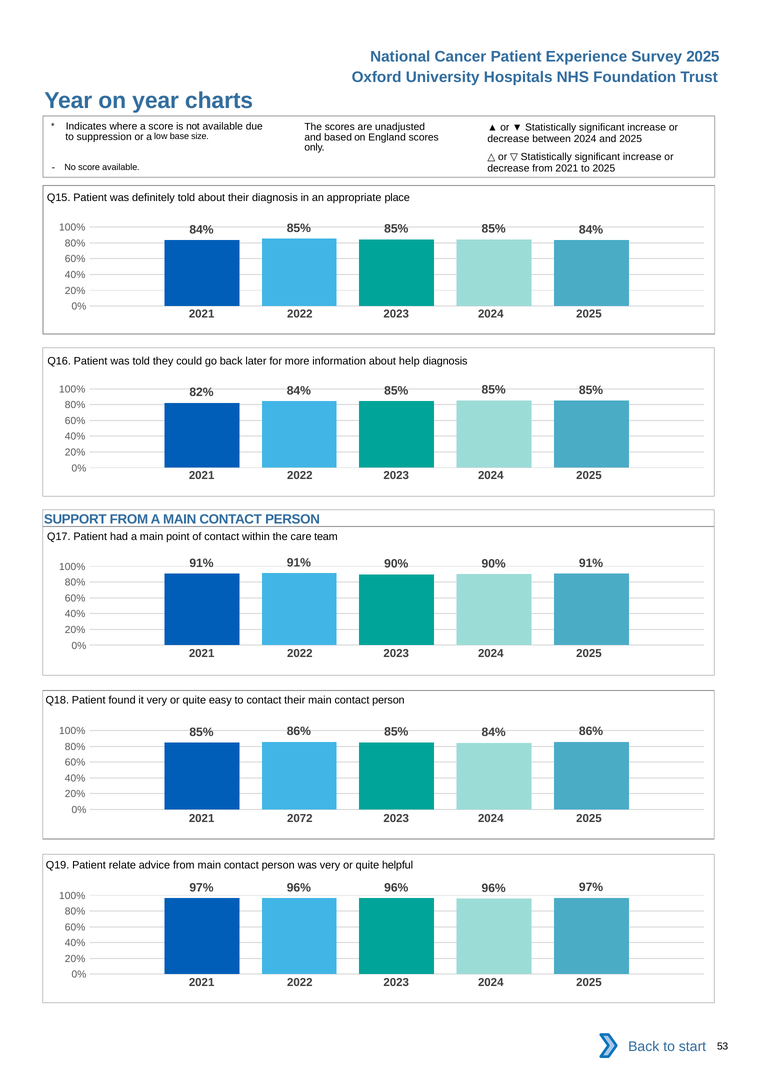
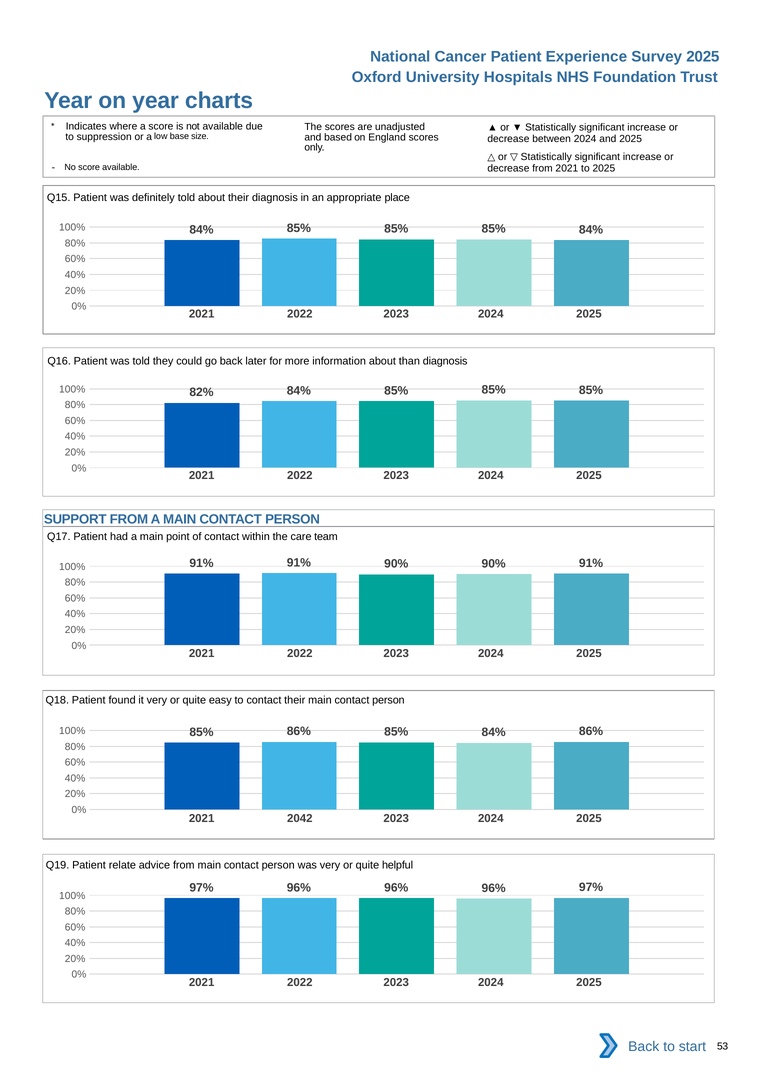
help: help -> than (409, 361)
2072: 2072 -> 2042 (300, 818)
